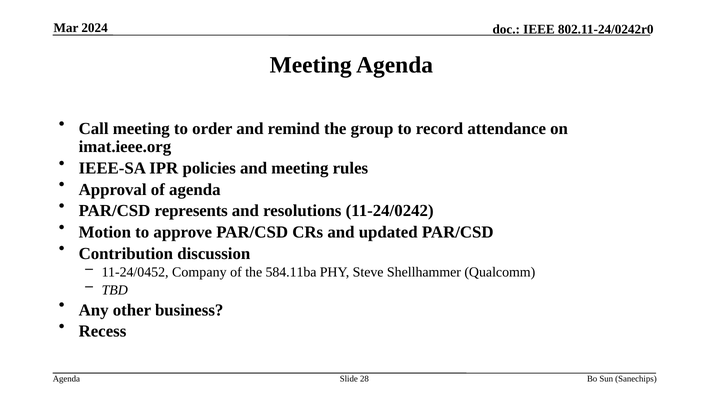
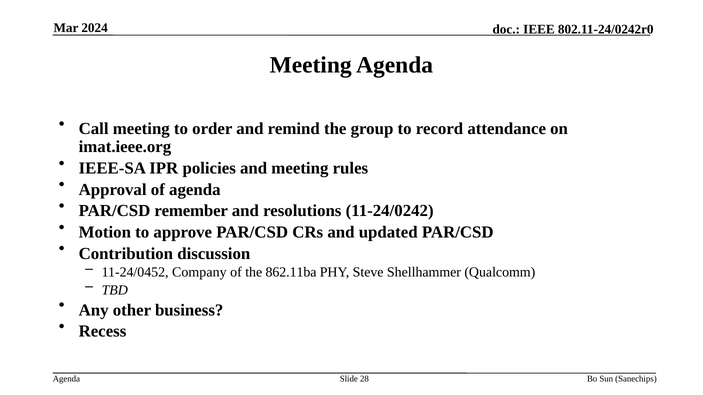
represents: represents -> remember (191, 211)
584.11ba: 584.11ba -> 862.11ba (291, 273)
